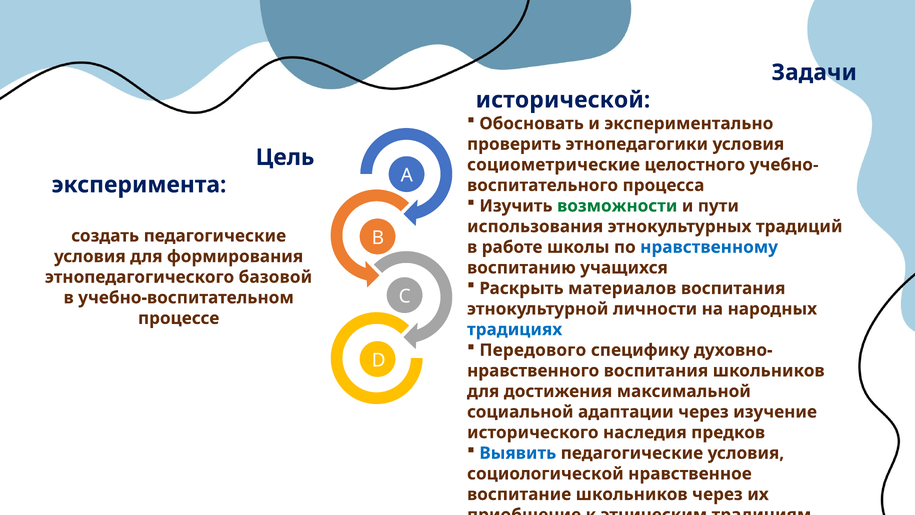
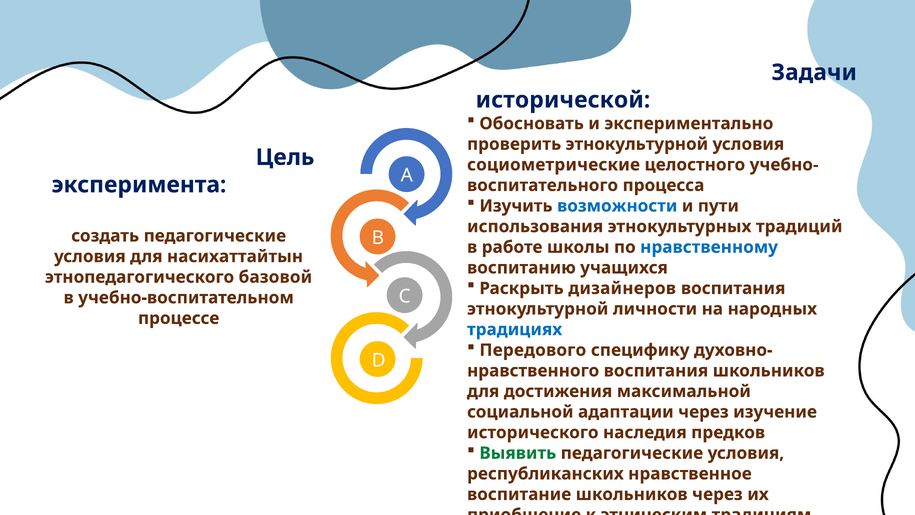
проверить этнопедагогики: этнопедагогики -> этнокультурной (637, 144)
возможности colour: green -> blue (617, 206)
формирования: формирования -> насихаттайтын (235, 256)
материалов: материалов -> дизайнеров (622, 288)
Выявить colour: blue -> green (518, 453)
социологической: социологической -> республиканских (545, 473)
